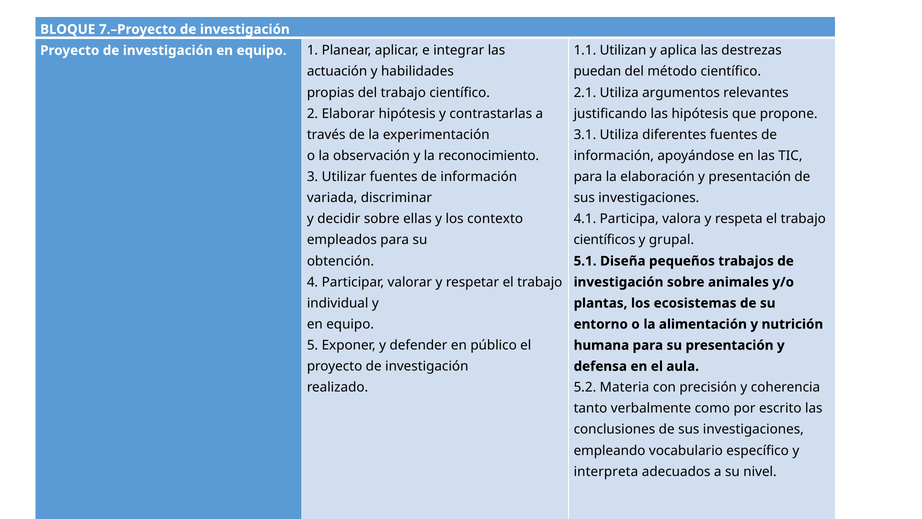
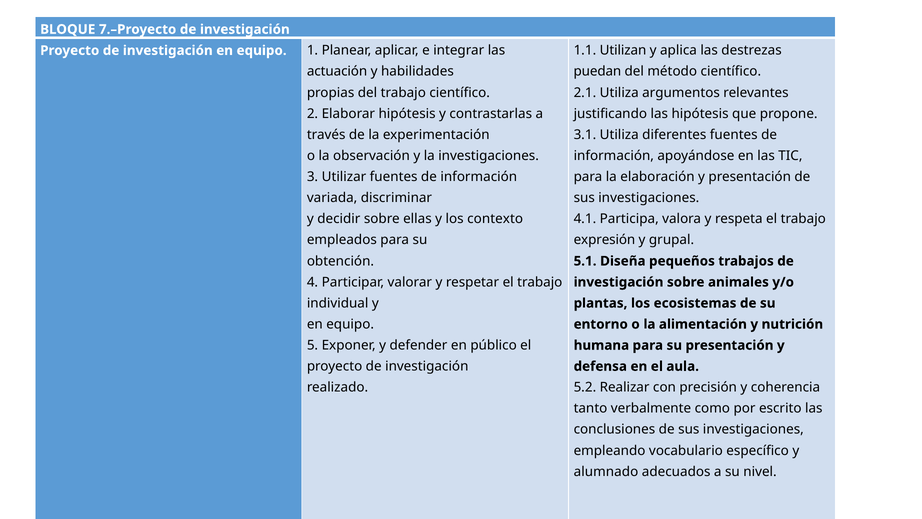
la reconocimiento: reconocimiento -> investigaciones (489, 156)
científicos: científicos -> expresión (604, 240)
Materia: Materia -> Realizar (625, 387)
interpreta: interpreta -> alumnado (606, 471)
